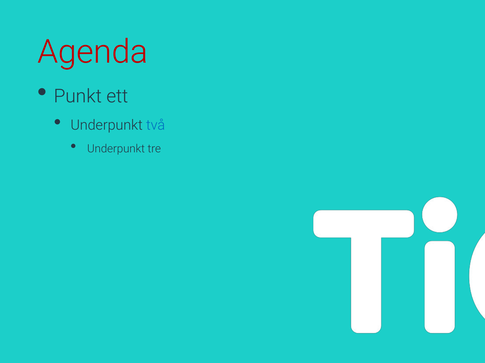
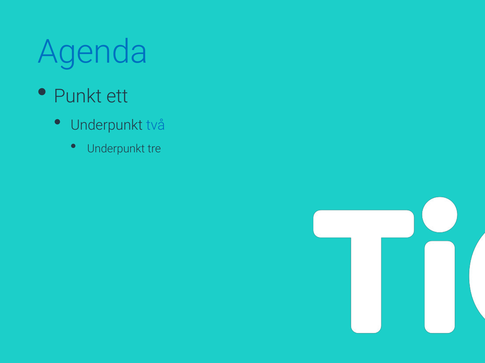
Agenda colour: red -> blue (93, 52)
